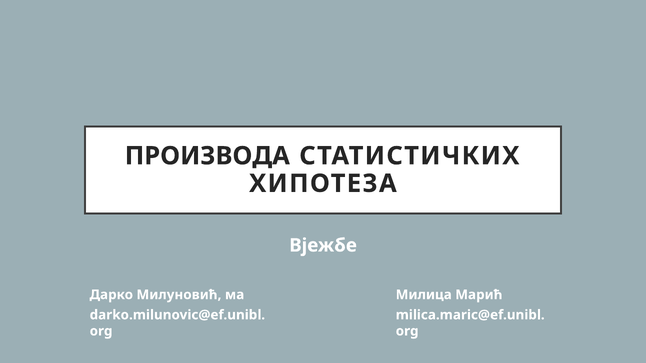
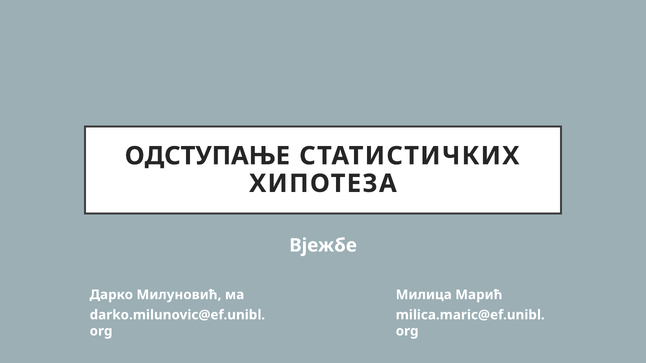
ПРОИЗВОДА: ПРОИЗВОДА -> ОДСТУПАЊЕ (207, 156)
